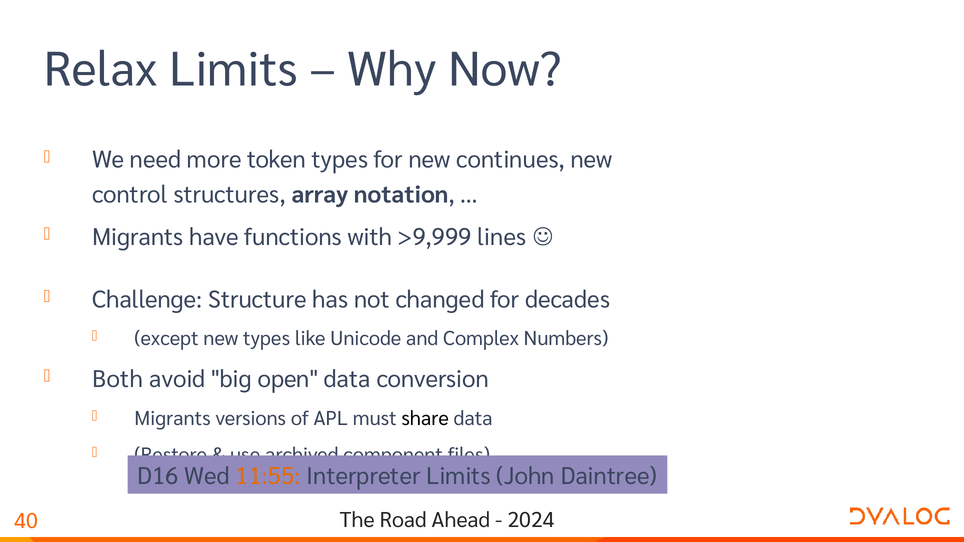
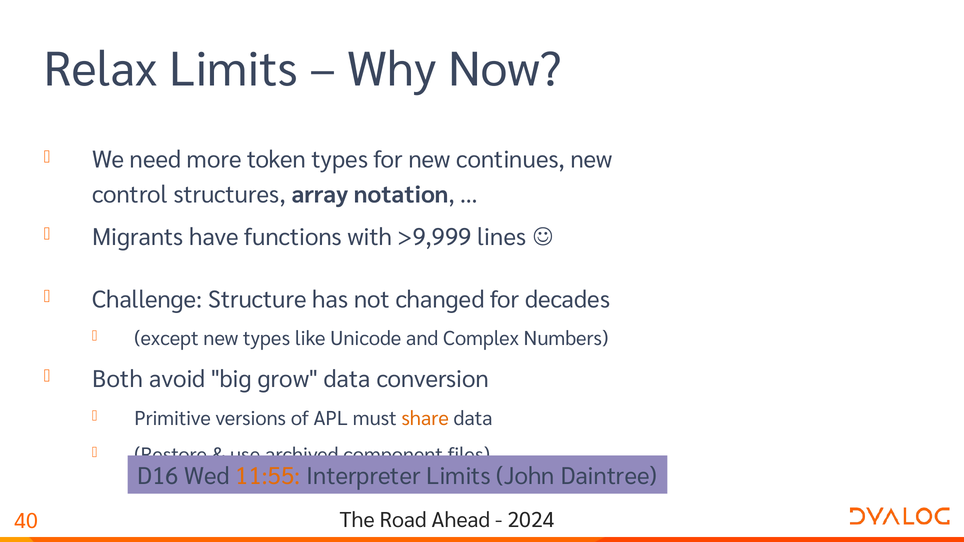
open: open -> grow (288, 380)
Migrants: Migrants -> Primitive (173, 419)
share colour: black -> orange (425, 419)
